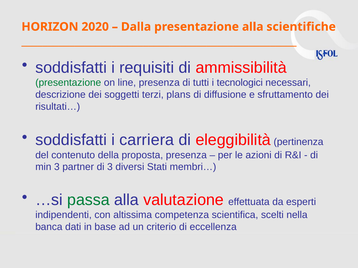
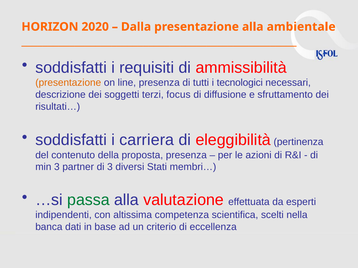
scientifiche: scientifiche -> ambientale (301, 27)
presentazione colour: green -> orange (68, 83)
plans: plans -> focus (179, 95)
